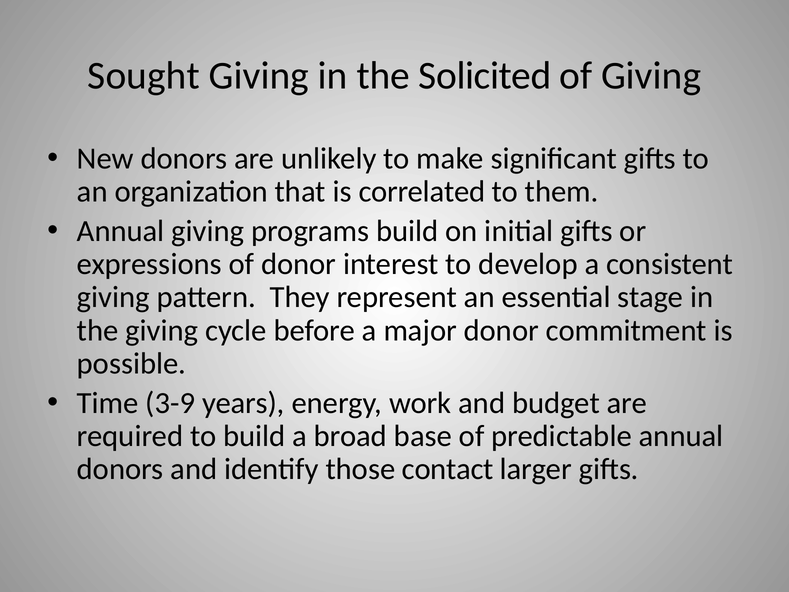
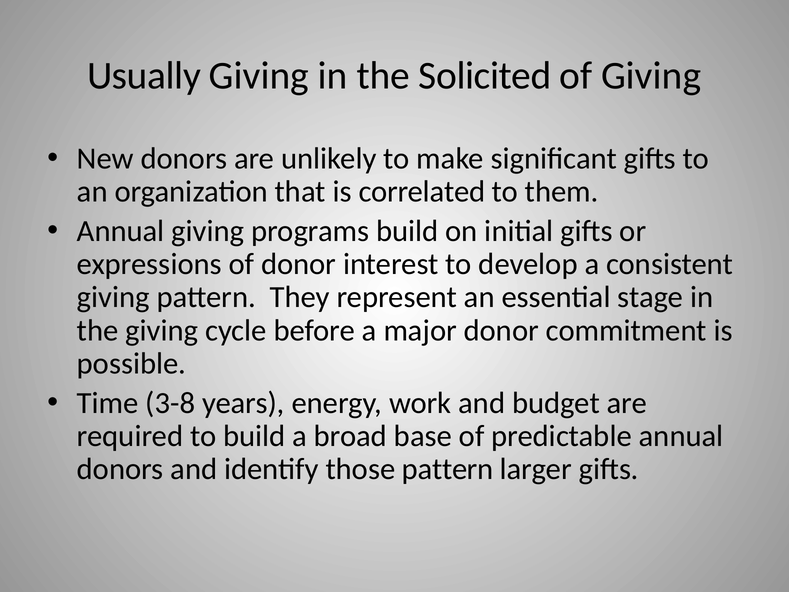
Sought: Sought -> Usually (144, 76)
3-9: 3-9 -> 3-8 (170, 403)
those contact: contact -> pattern (448, 469)
